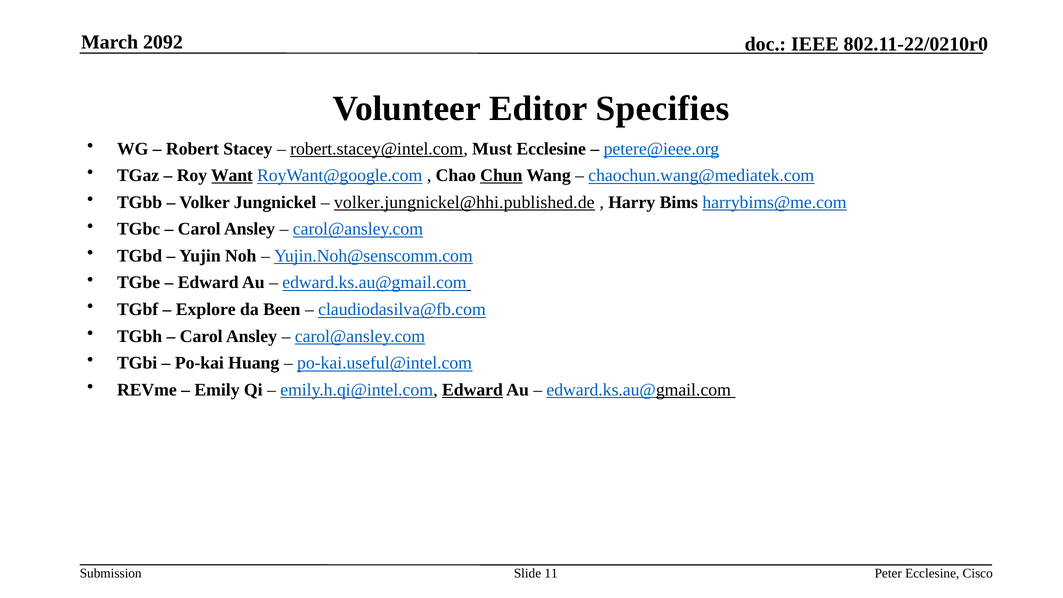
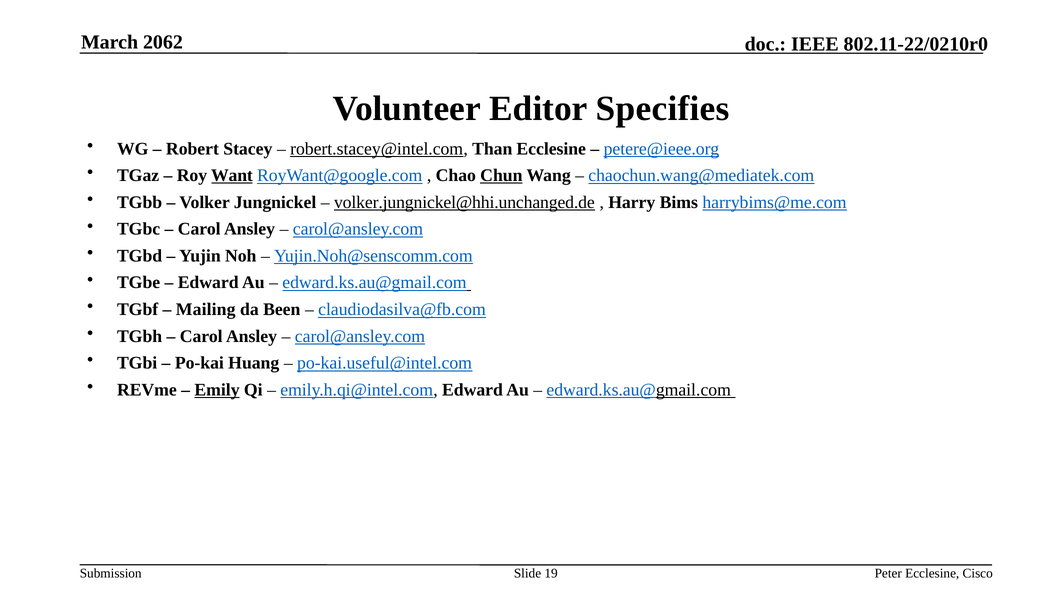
2092: 2092 -> 2062 (163, 42)
Must: Must -> Than (492, 149)
volker.jungnickel@hhi.published.de: volker.jungnickel@hhi.published.de -> volker.jungnickel@hhi.unchanged.de (464, 202)
Explore: Explore -> Mailing (206, 309)
Emily underline: none -> present (217, 390)
Edward underline: present -> none (472, 390)
11: 11 -> 19 (551, 573)
